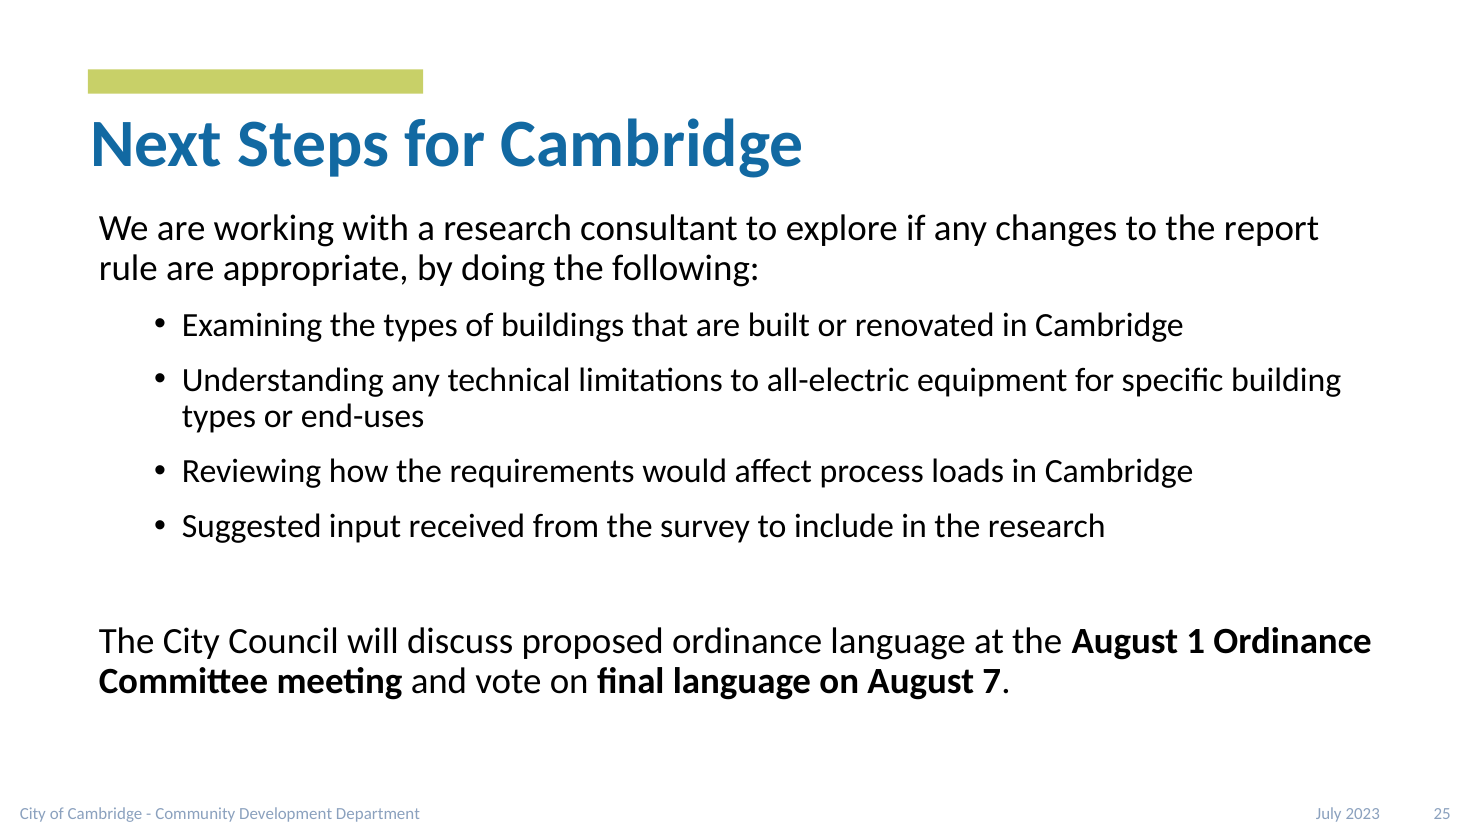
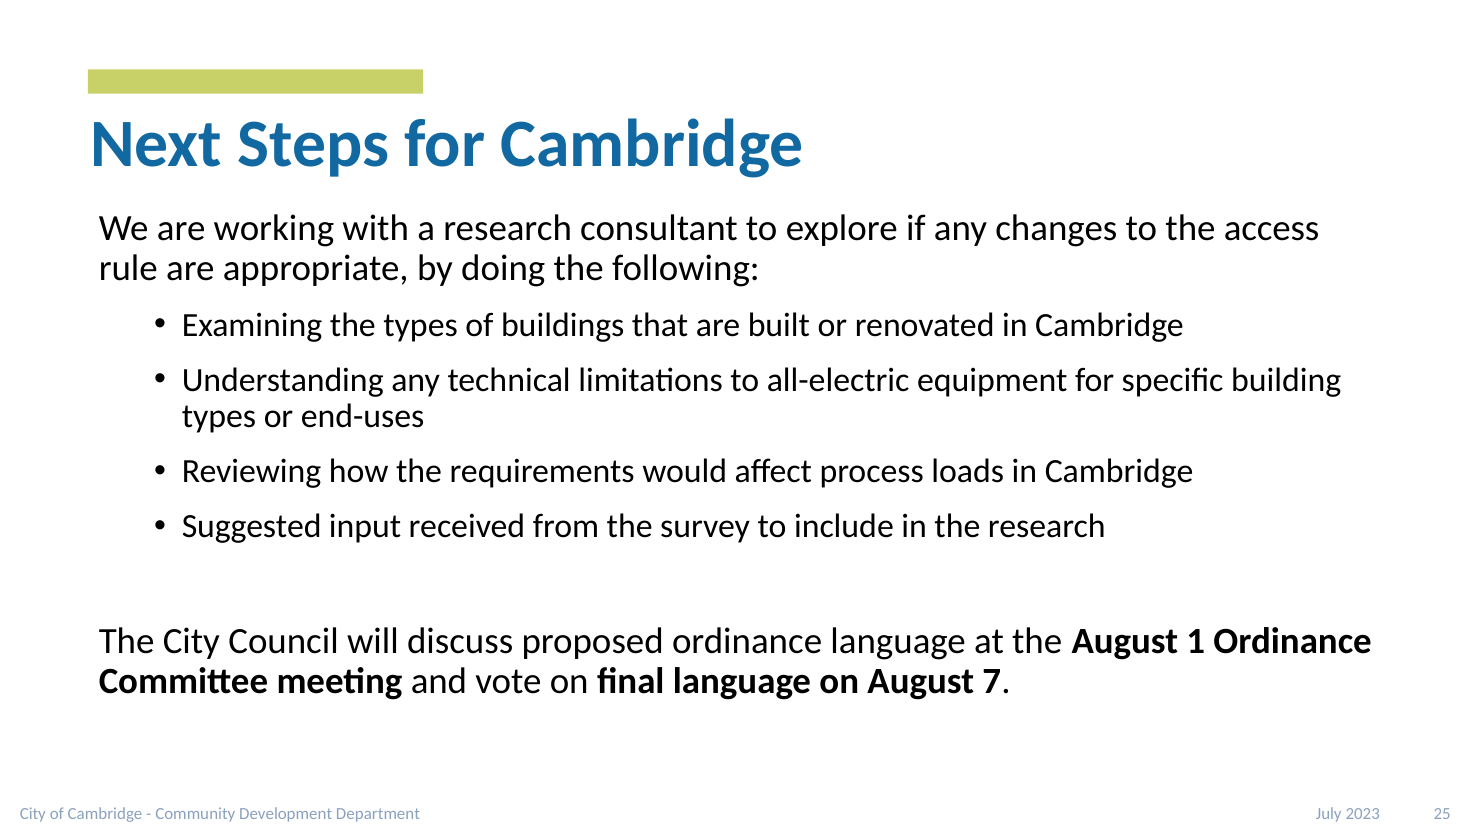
report: report -> access (1272, 229)
